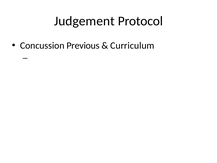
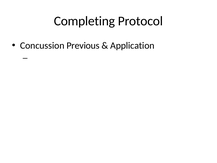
Judgement: Judgement -> Completing (84, 21)
Curriculum: Curriculum -> Application (132, 46)
